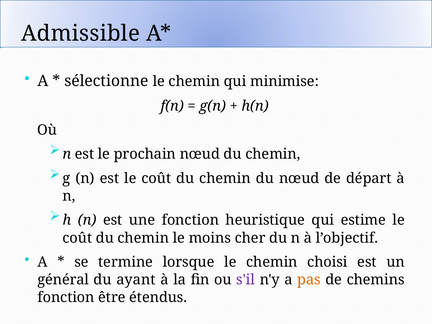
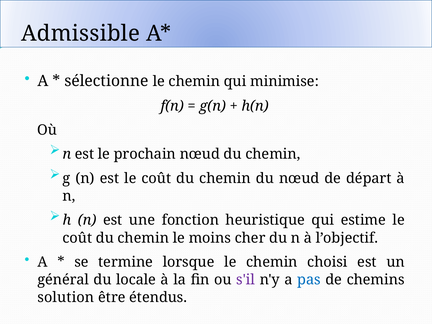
ayant: ayant -> locale (136, 280)
pas colour: orange -> blue (309, 280)
fonction: fonction -> solution (66, 297)
